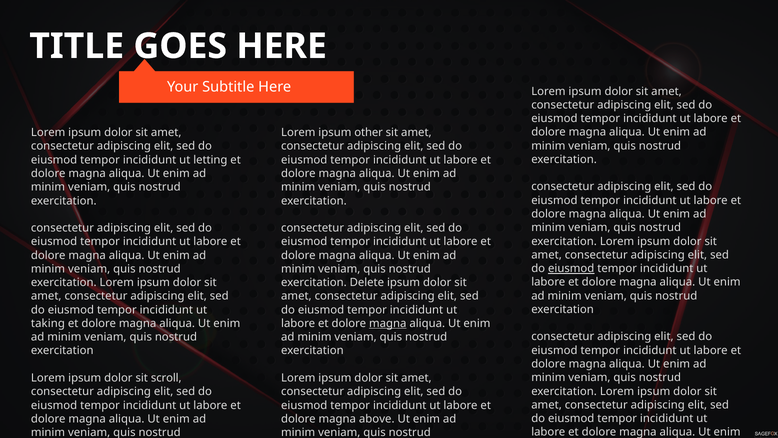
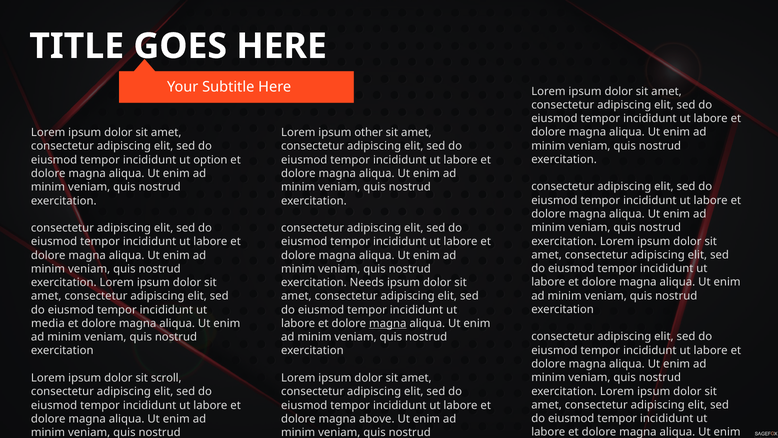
letting: letting -> option (210, 160)
eiusmod underline: present -> none (571, 268)
Delete: Delete -> Needs (367, 282)
taking: taking -> media (48, 323)
